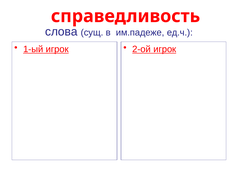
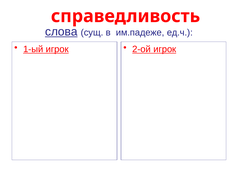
слова underline: none -> present (61, 32)
